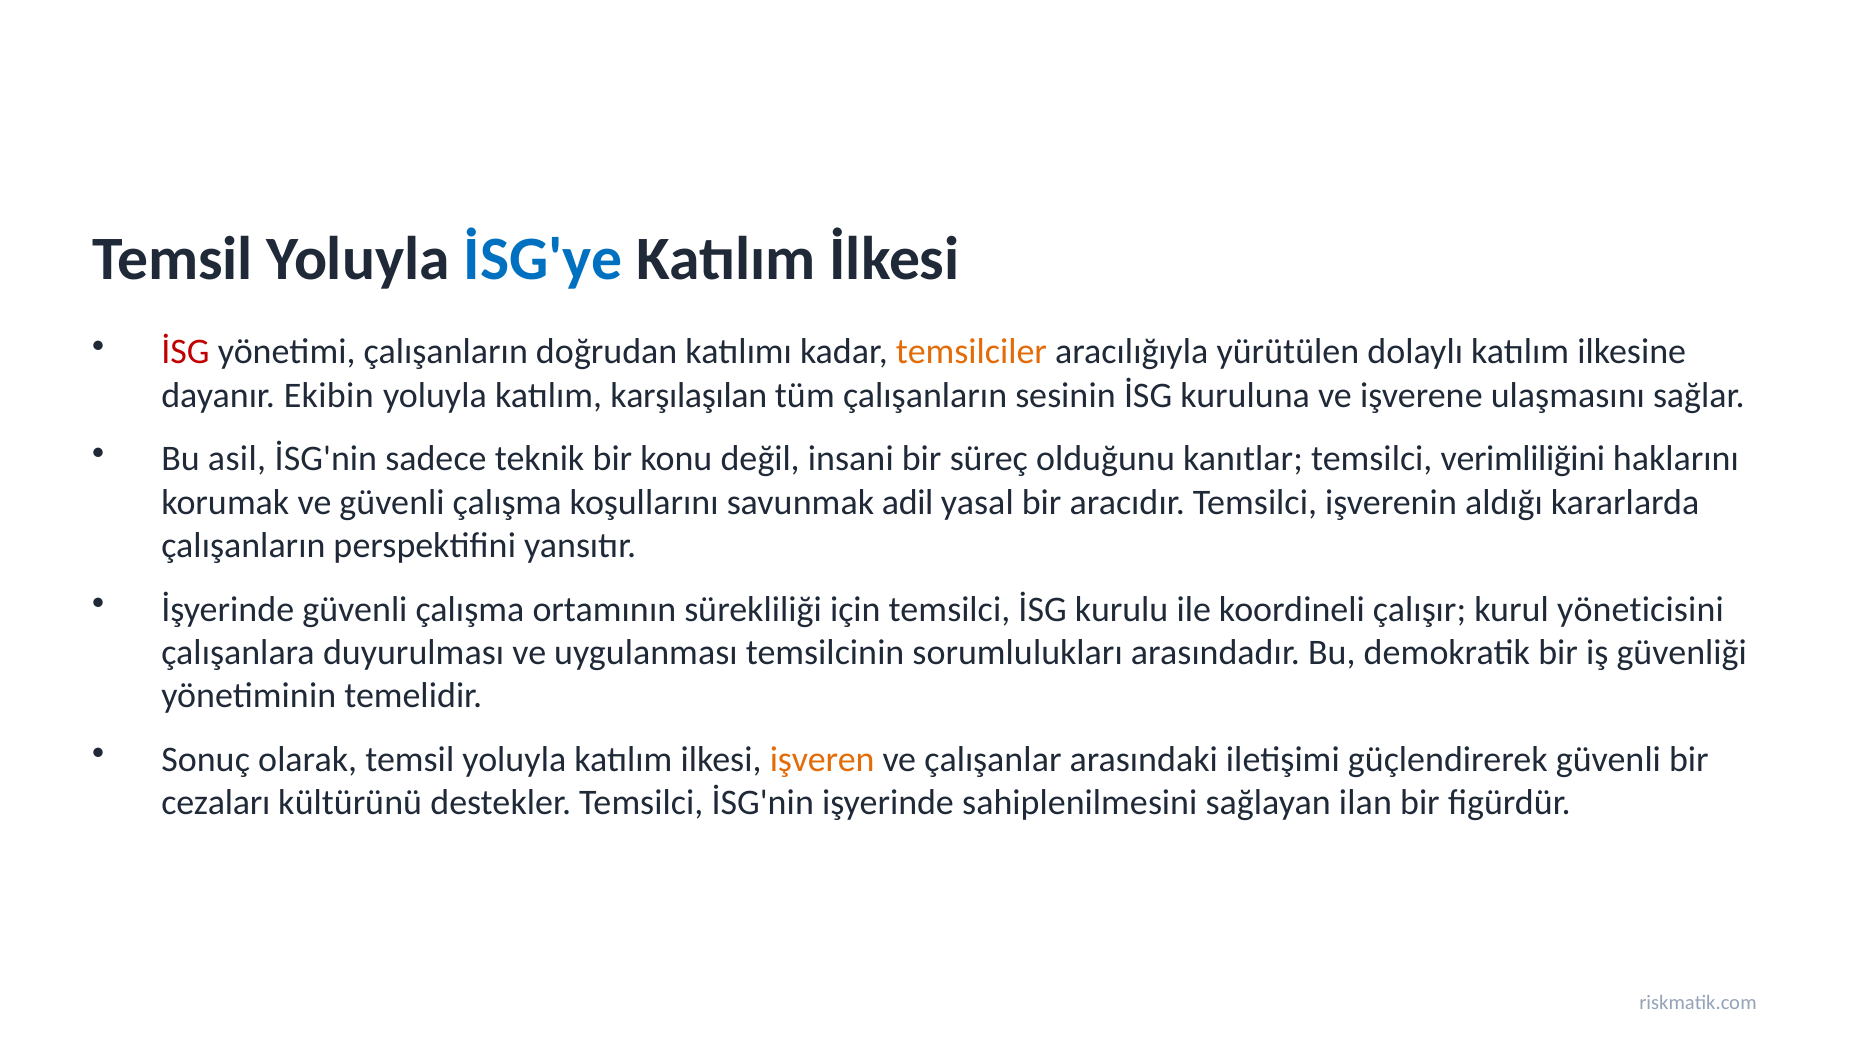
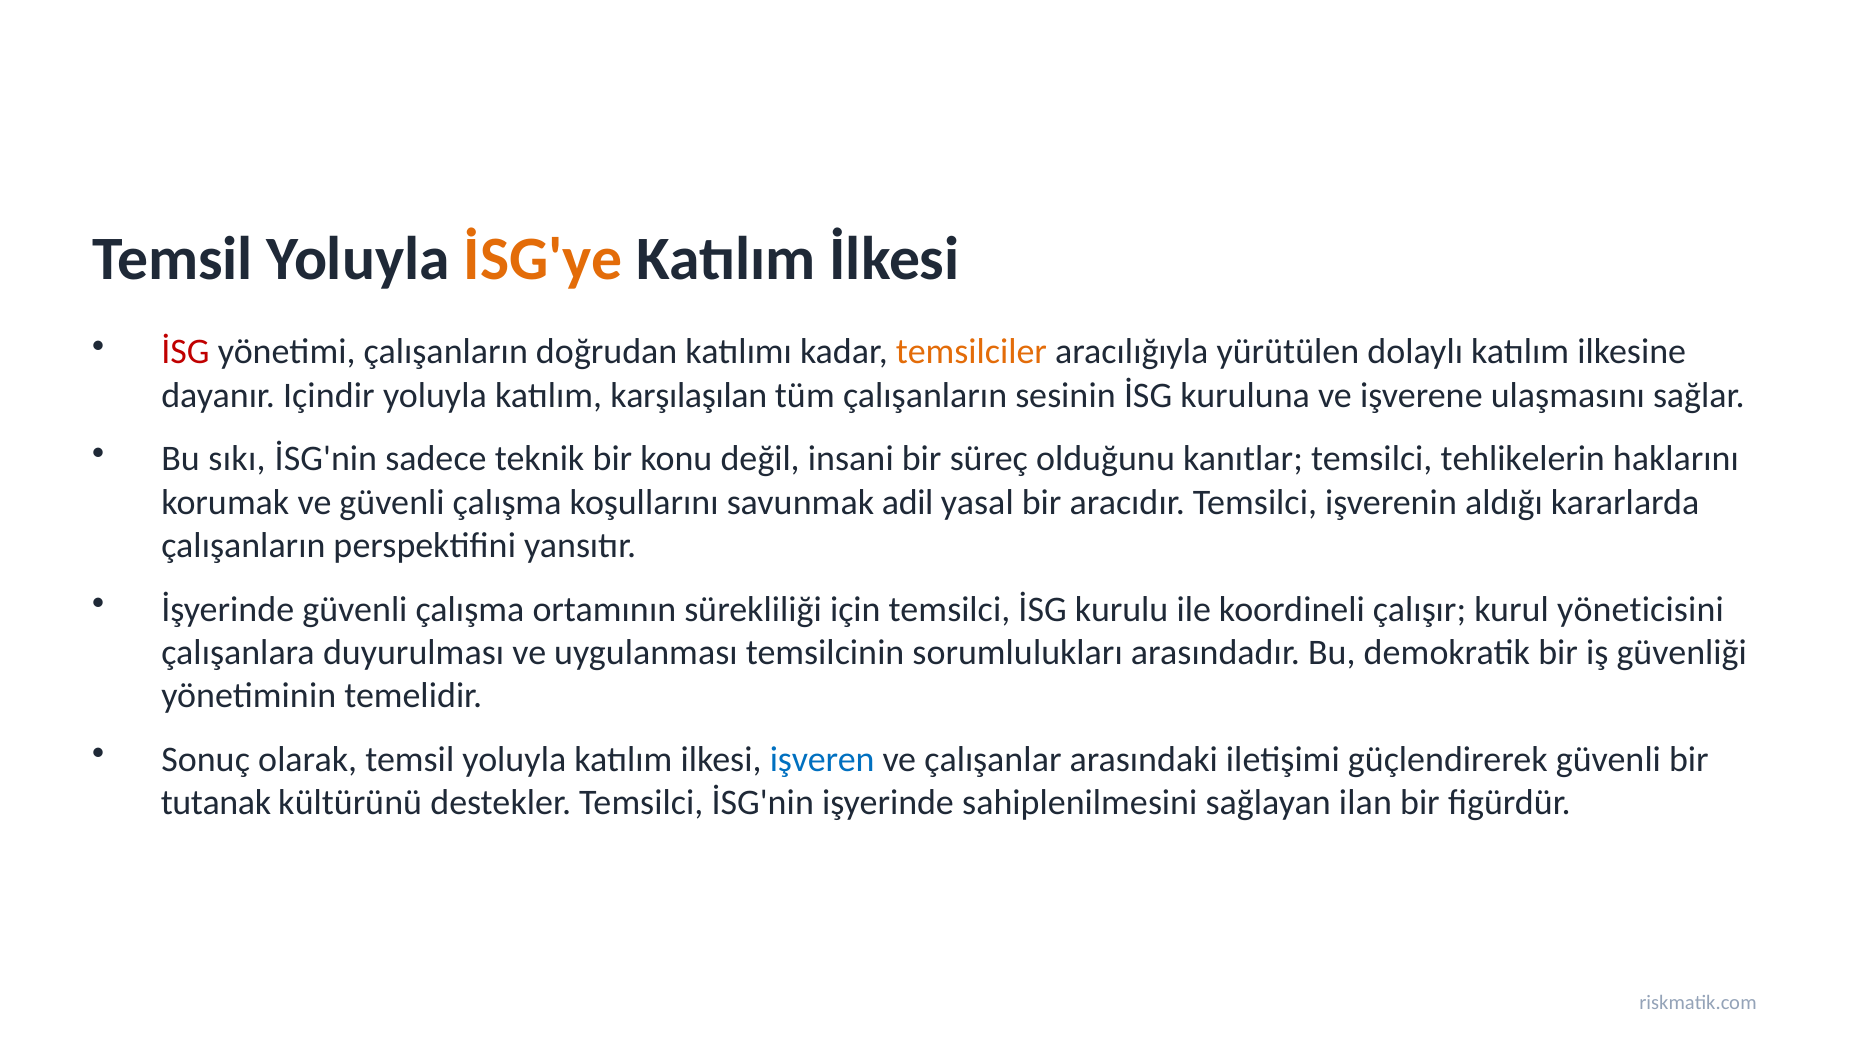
İSG'ye colour: blue -> orange (543, 259)
Ekibin: Ekibin -> Içindir (329, 395)
asil: asil -> sıkı (237, 459)
verimliliğini: verimliliğini -> tehlikelerin (1523, 459)
işveren colour: orange -> blue (822, 760)
cezaları: cezaları -> tutanak (216, 803)
